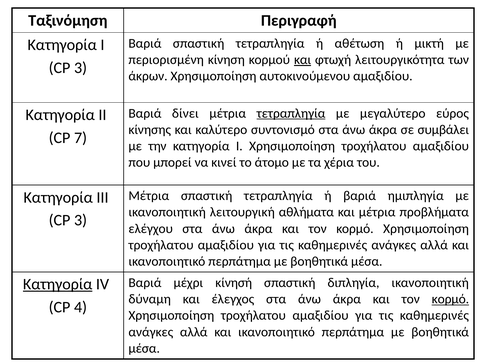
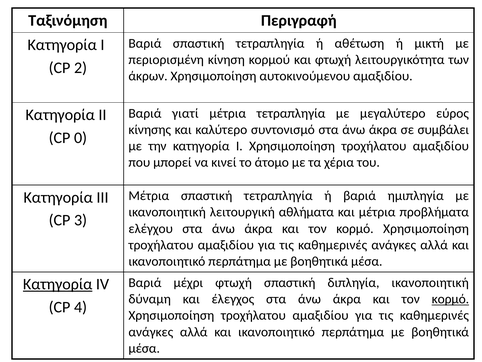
και underline: present -> none (303, 60)
3: 3 -> 2 (81, 68)
δίνει: δίνει -> γιατί (185, 113)
τετραπληγία underline: present -> none (291, 113)
7: 7 -> 0 (81, 138)
μέχρι κίνησή: κίνησή -> φτωχή (234, 282)
